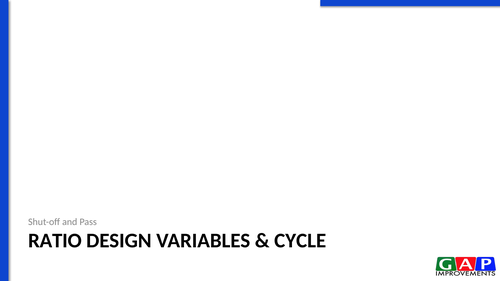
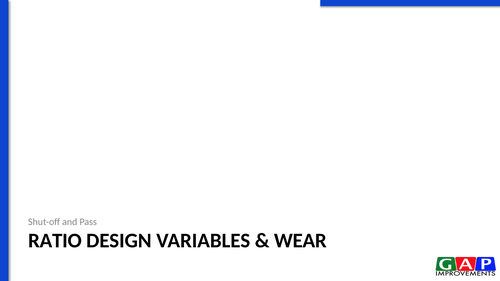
CYCLE: CYCLE -> WEAR (300, 241)
